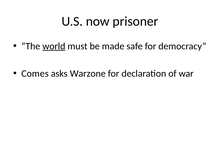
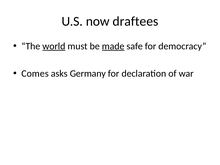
prisoner: prisoner -> draftees (135, 21)
made underline: none -> present (113, 46)
Warzone: Warzone -> Germany (88, 74)
